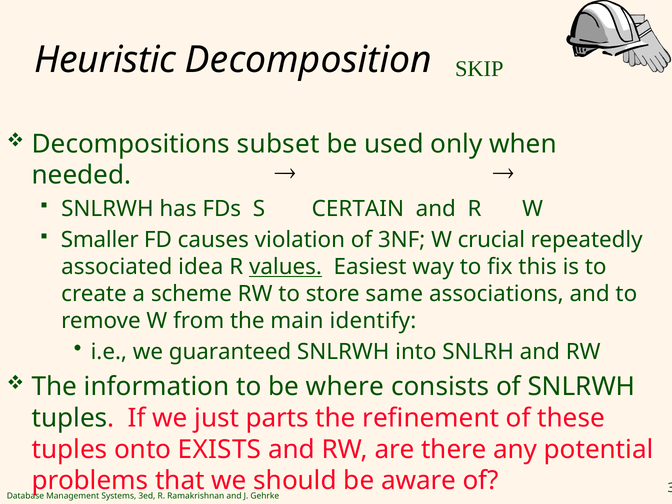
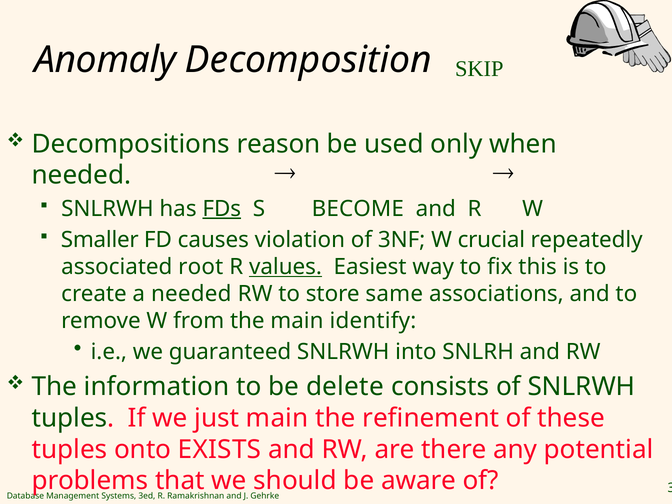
Heuristic: Heuristic -> Anomaly (105, 60)
subset: subset -> reason (278, 144)
FDs underline: none -> present (222, 209)
CERTAIN: CERTAIN -> BECOME (358, 209)
idea: idea -> root (201, 267)
a scheme: scheme -> needed (191, 294)
where: where -> delete (345, 387)
just parts: parts -> main (277, 418)
